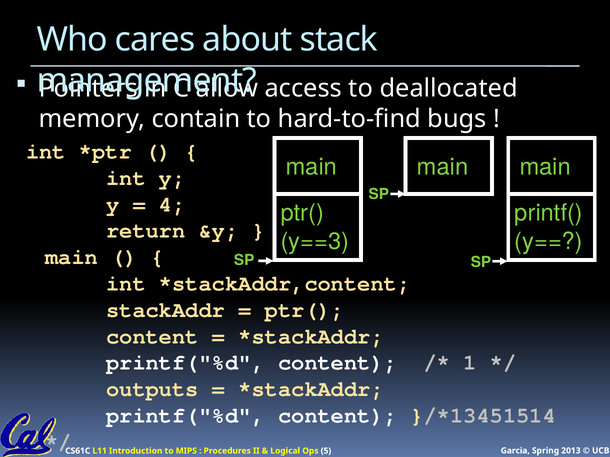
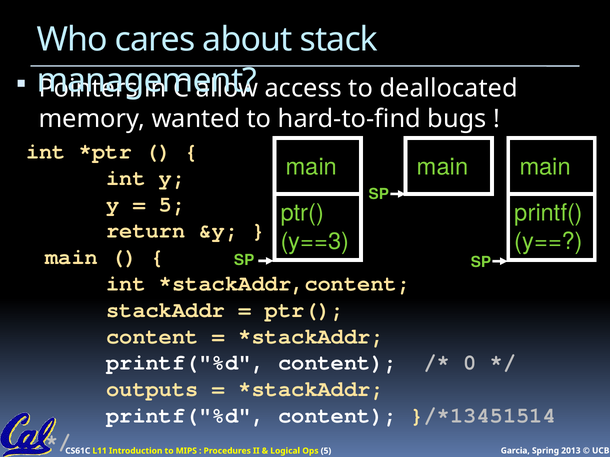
contain: contain -> wanted (196, 119)
4: 4 -> 5 (172, 205)
1: 1 -> 0 (470, 363)
